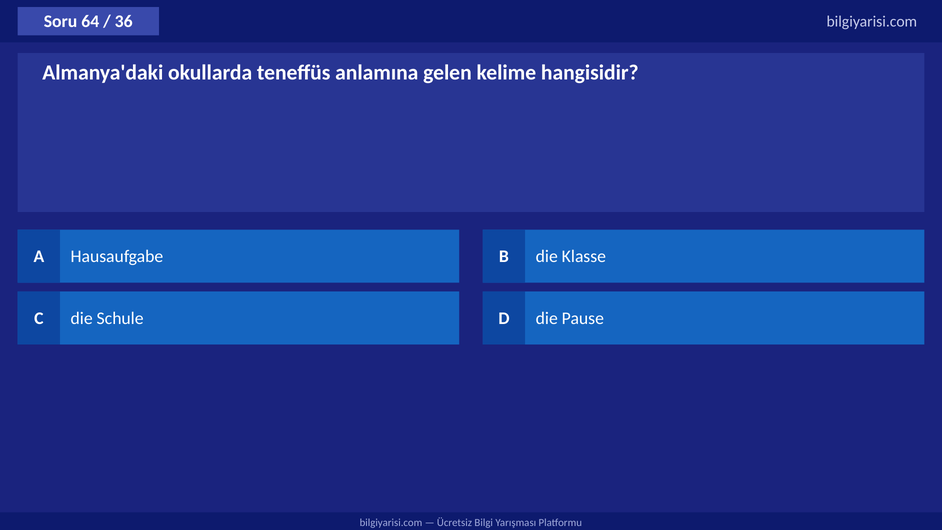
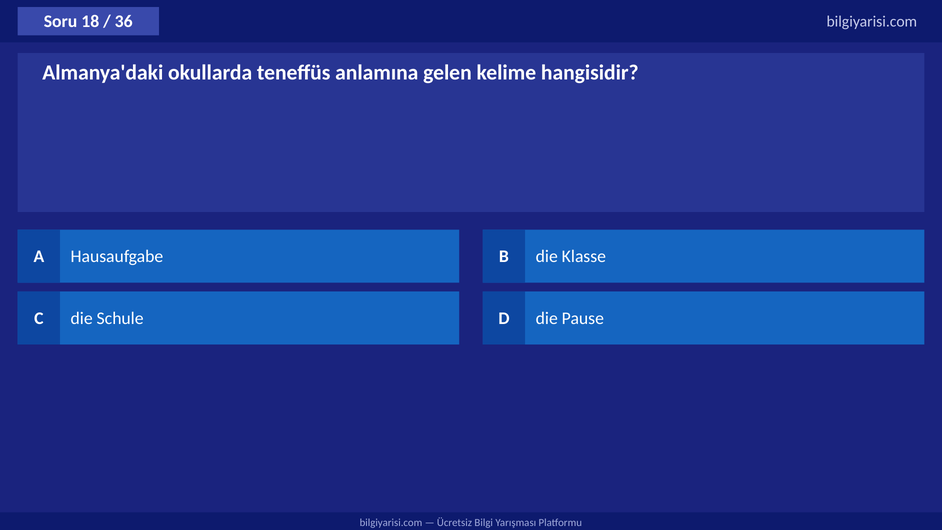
64: 64 -> 18 (90, 22)
